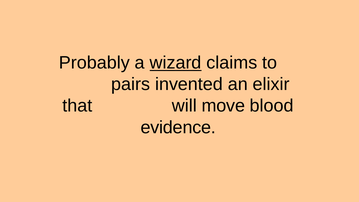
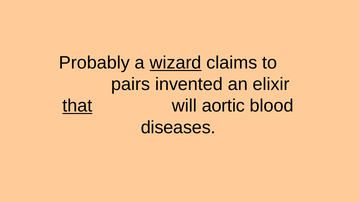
that underline: none -> present (77, 106)
move: move -> aortic (223, 106)
evidence: evidence -> diseases (178, 127)
